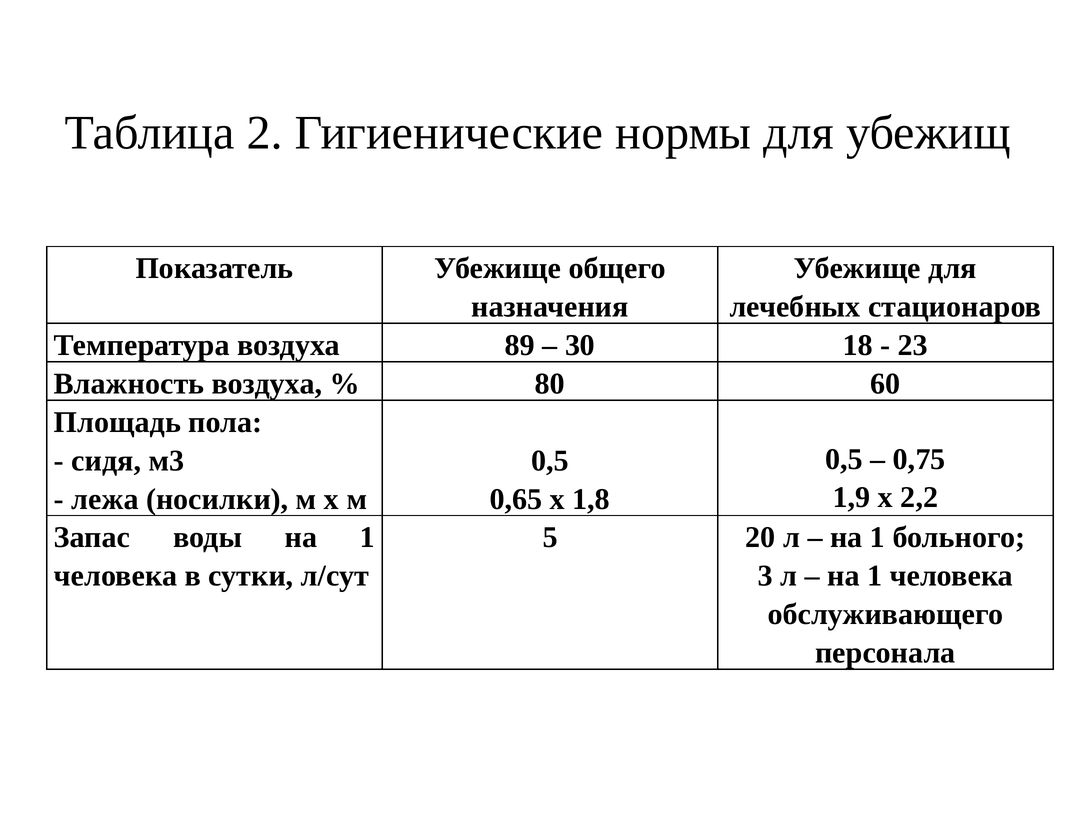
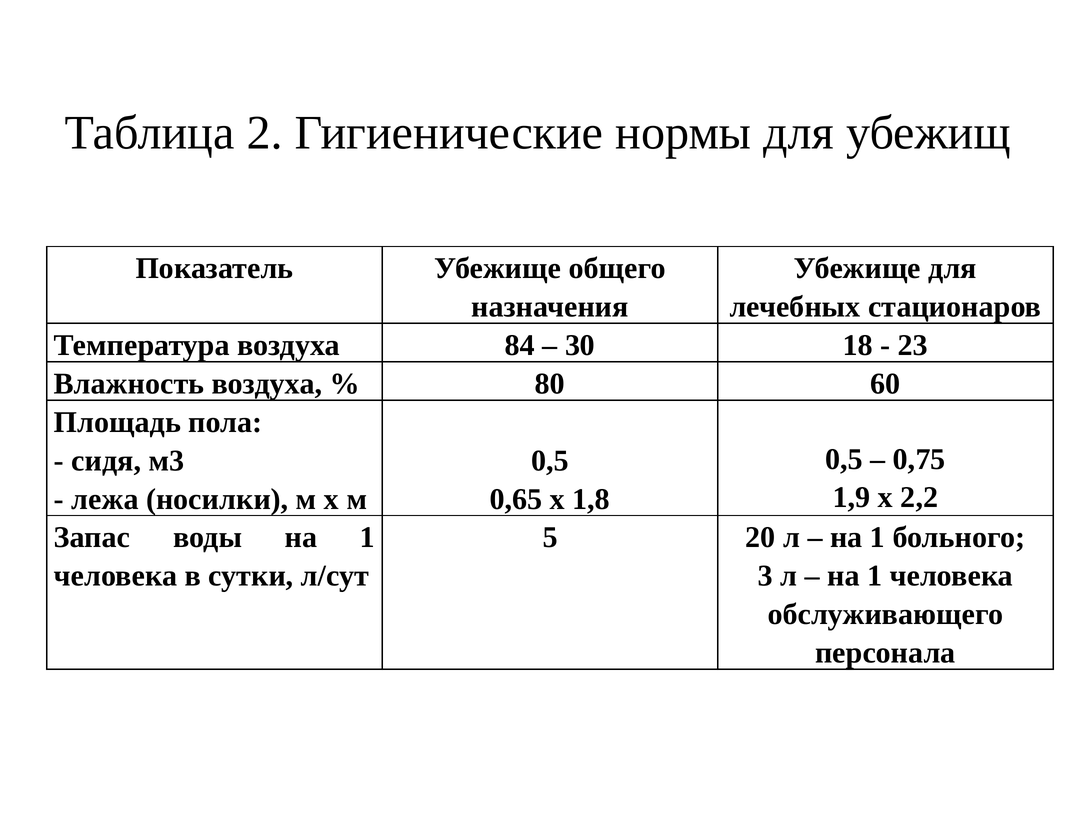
89: 89 -> 84 (520, 345)
